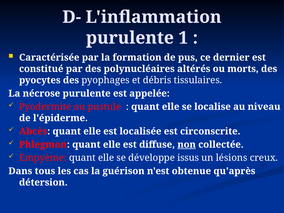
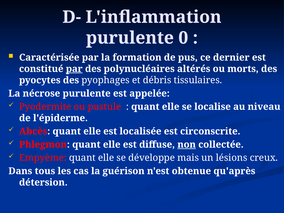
1: 1 -> 0 (183, 38)
par underline: none -> present (74, 69)
issus: issus -> mais (188, 158)
